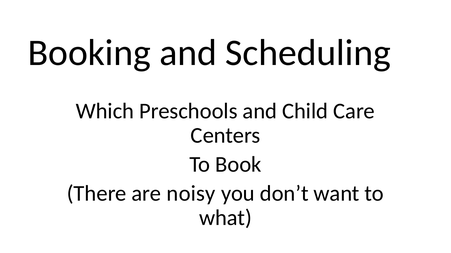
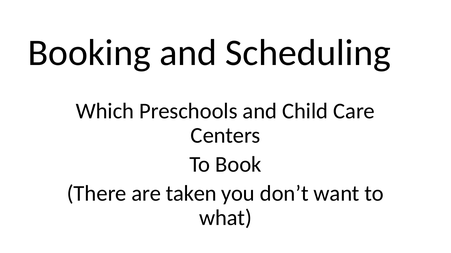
noisy: noisy -> taken (191, 194)
